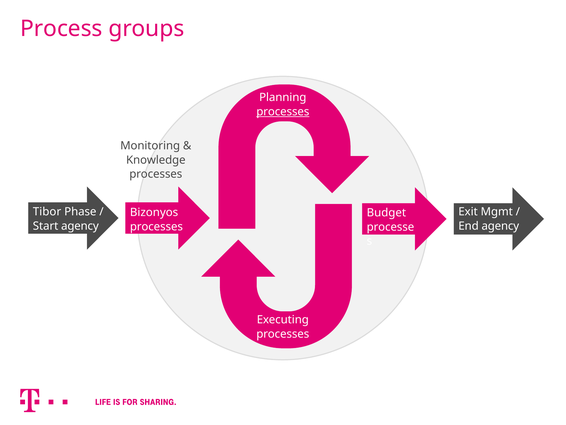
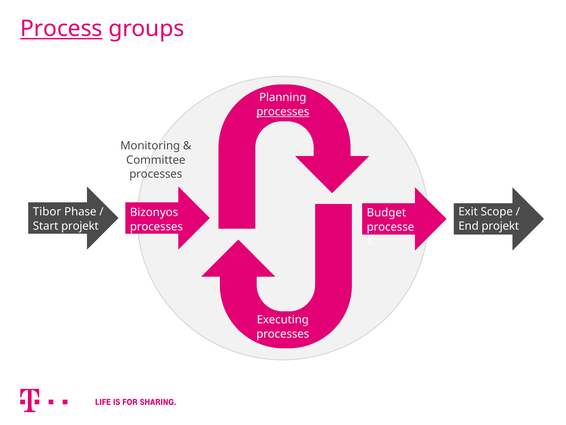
Process underline: none -> present (61, 29)
Knowledge: Knowledge -> Committee (156, 160)
Mgmt: Mgmt -> Scope (497, 212)
Start agency: agency -> projekt (80, 226)
End agency: agency -> projekt (500, 226)
